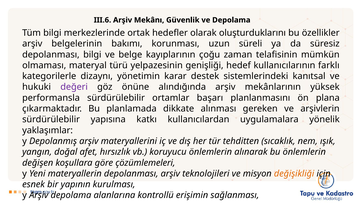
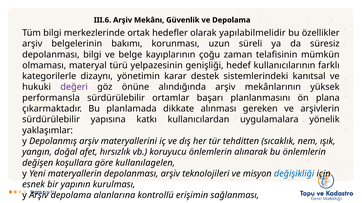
oluşturduklarını: oluşturduklarını -> yapılabilmelidir (252, 33)
çözümlemeleri: çözümlemeleri -> kullanılagelen (145, 163)
değişikliği colour: orange -> blue (294, 174)
